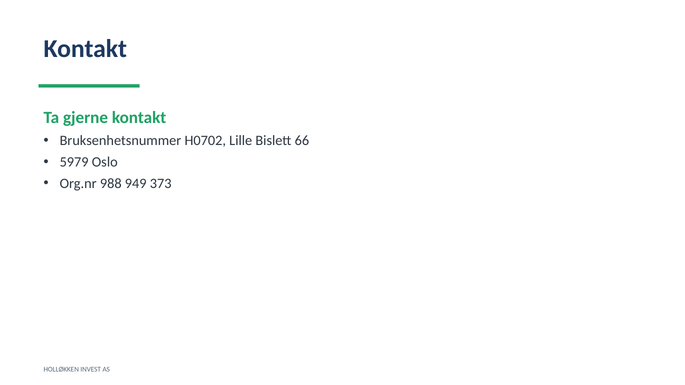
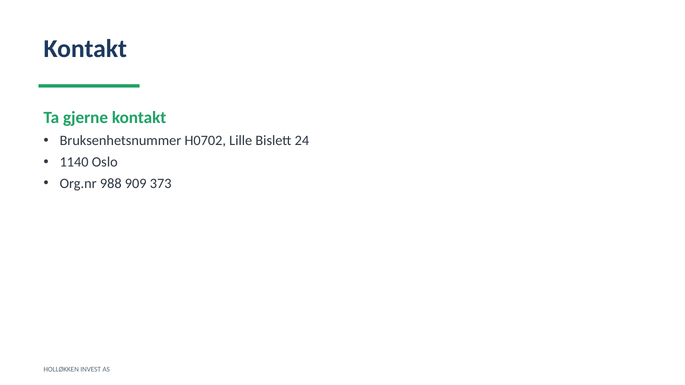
66: 66 -> 24 (302, 141)
5979: 5979 -> 1140 (74, 162)
949: 949 -> 909 (136, 184)
